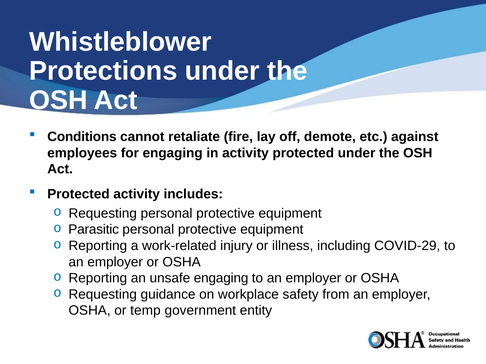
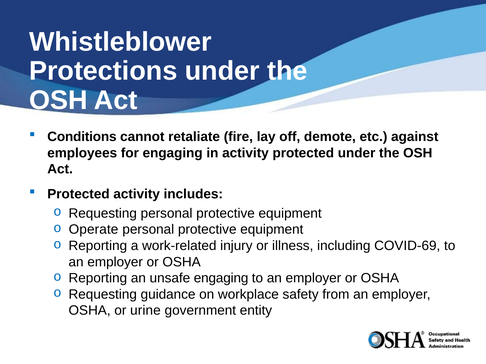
Parasitic: Parasitic -> Operate (94, 230)
COVID-29: COVID-29 -> COVID-69 (407, 246)
temp: temp -> urine (145, 311)
